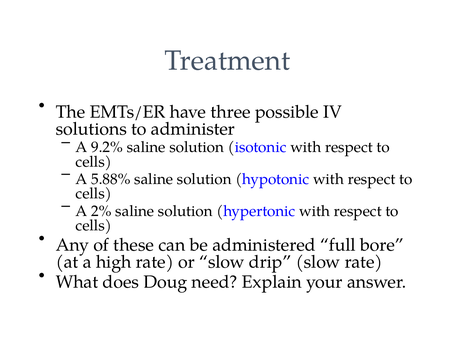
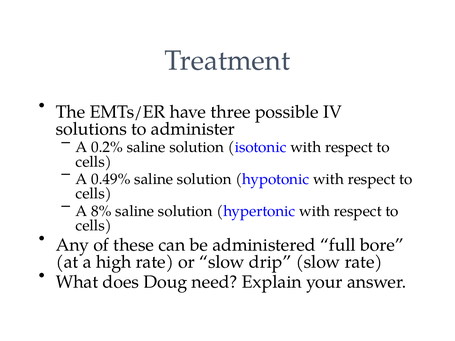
9.2%: 9.2% -> 0.2% (107, 147)
5.88%: 5.88% -> 0.49% (111, 179)
2%: 2% -> 8% (101, 211)
